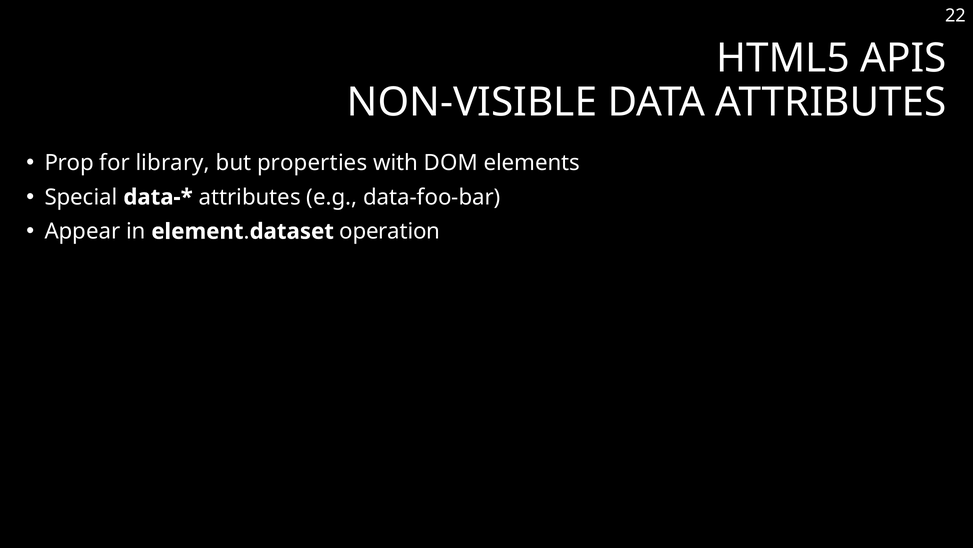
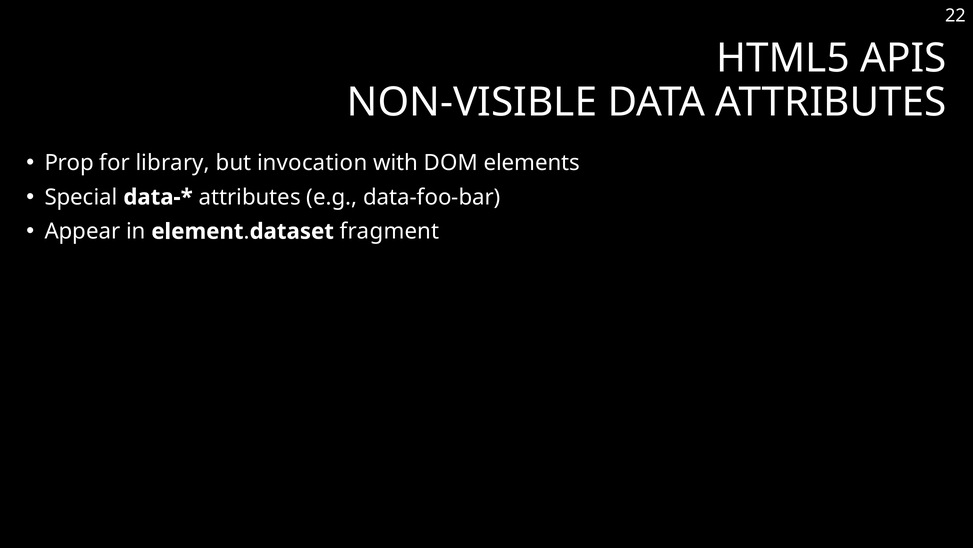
properties: properties -> invocation (312, 163)
operation: operation -> fragment (389, 231)
